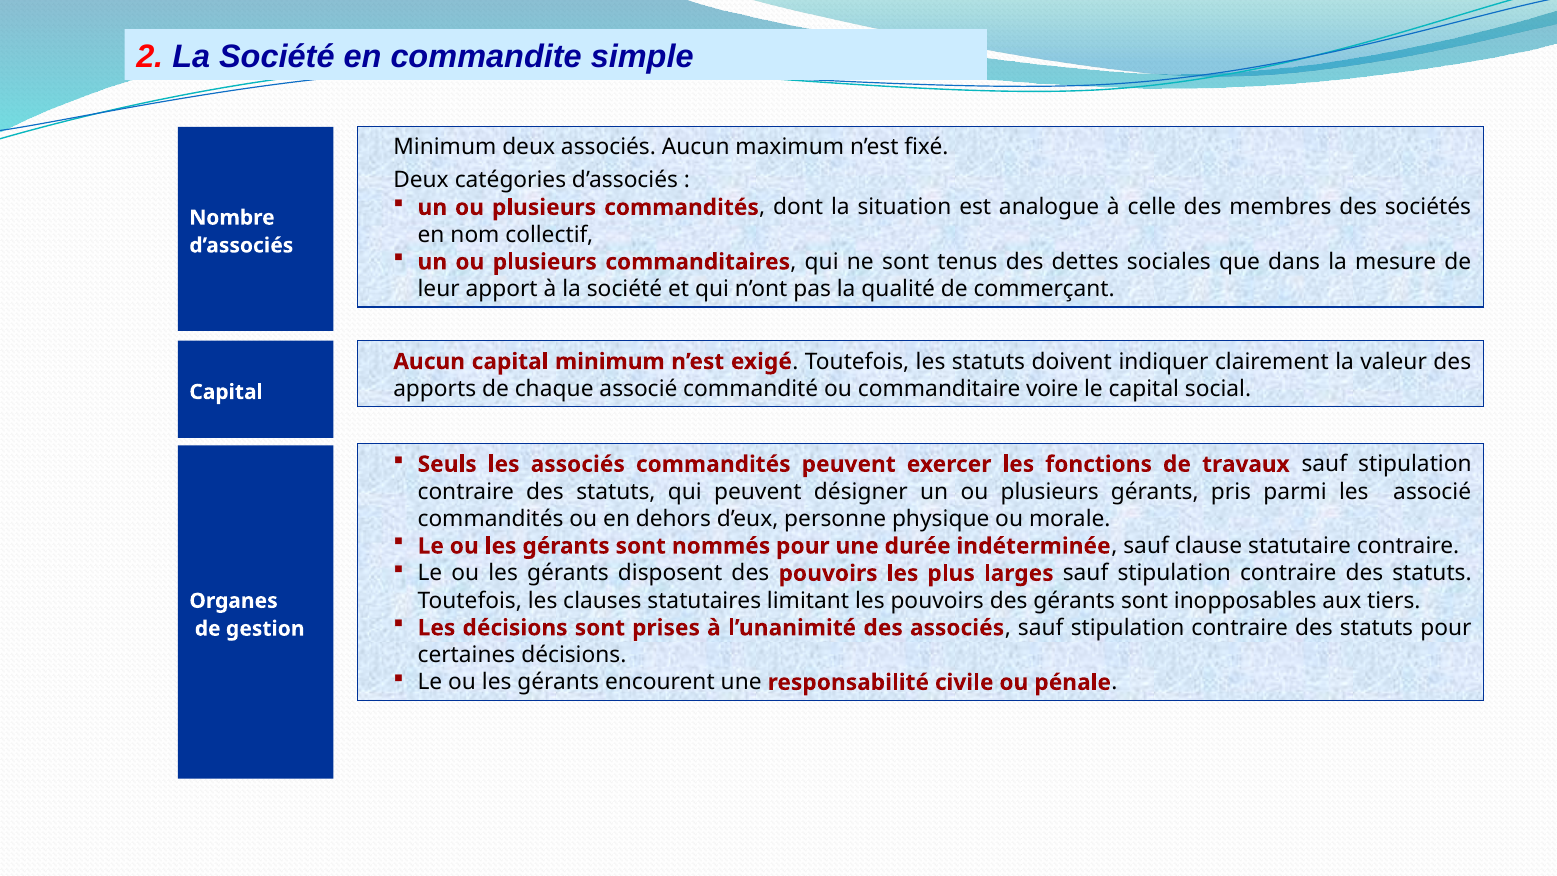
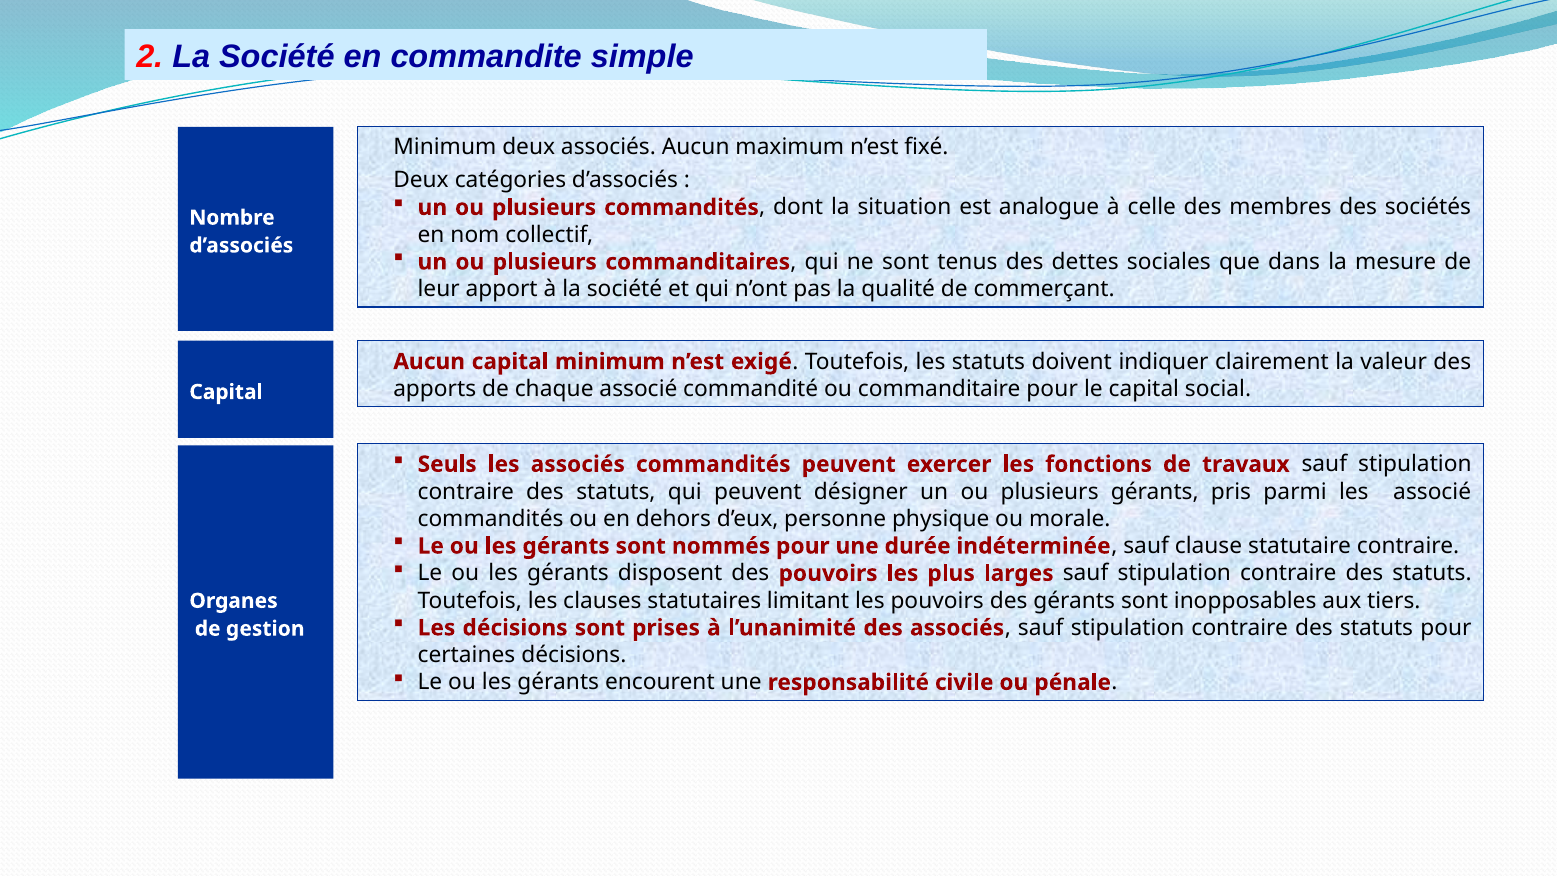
commanditaire voire: voire -> pour (1052, 389)
